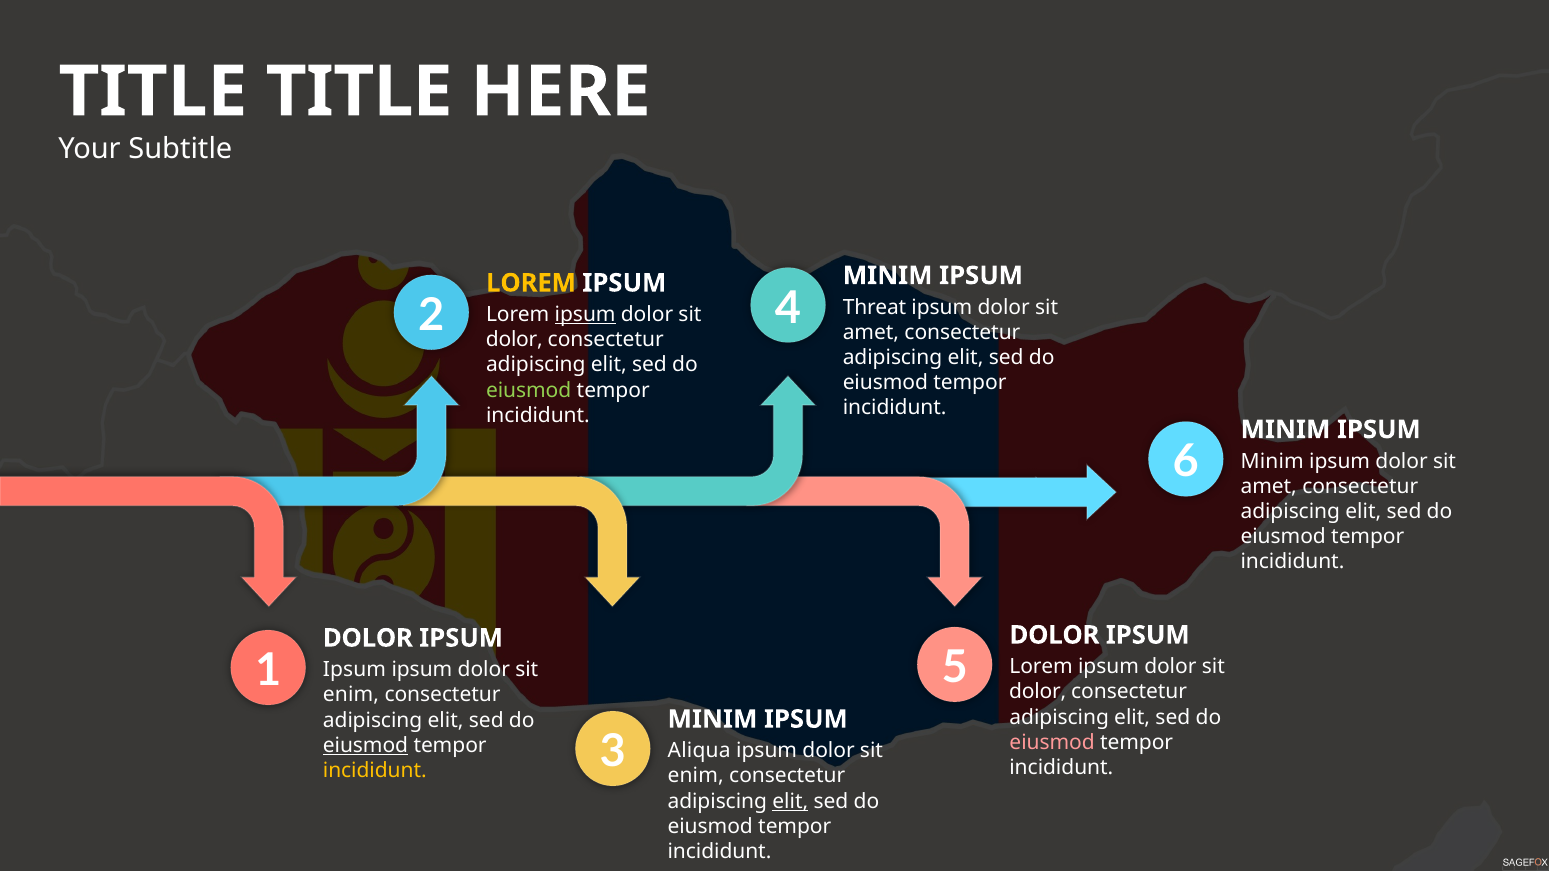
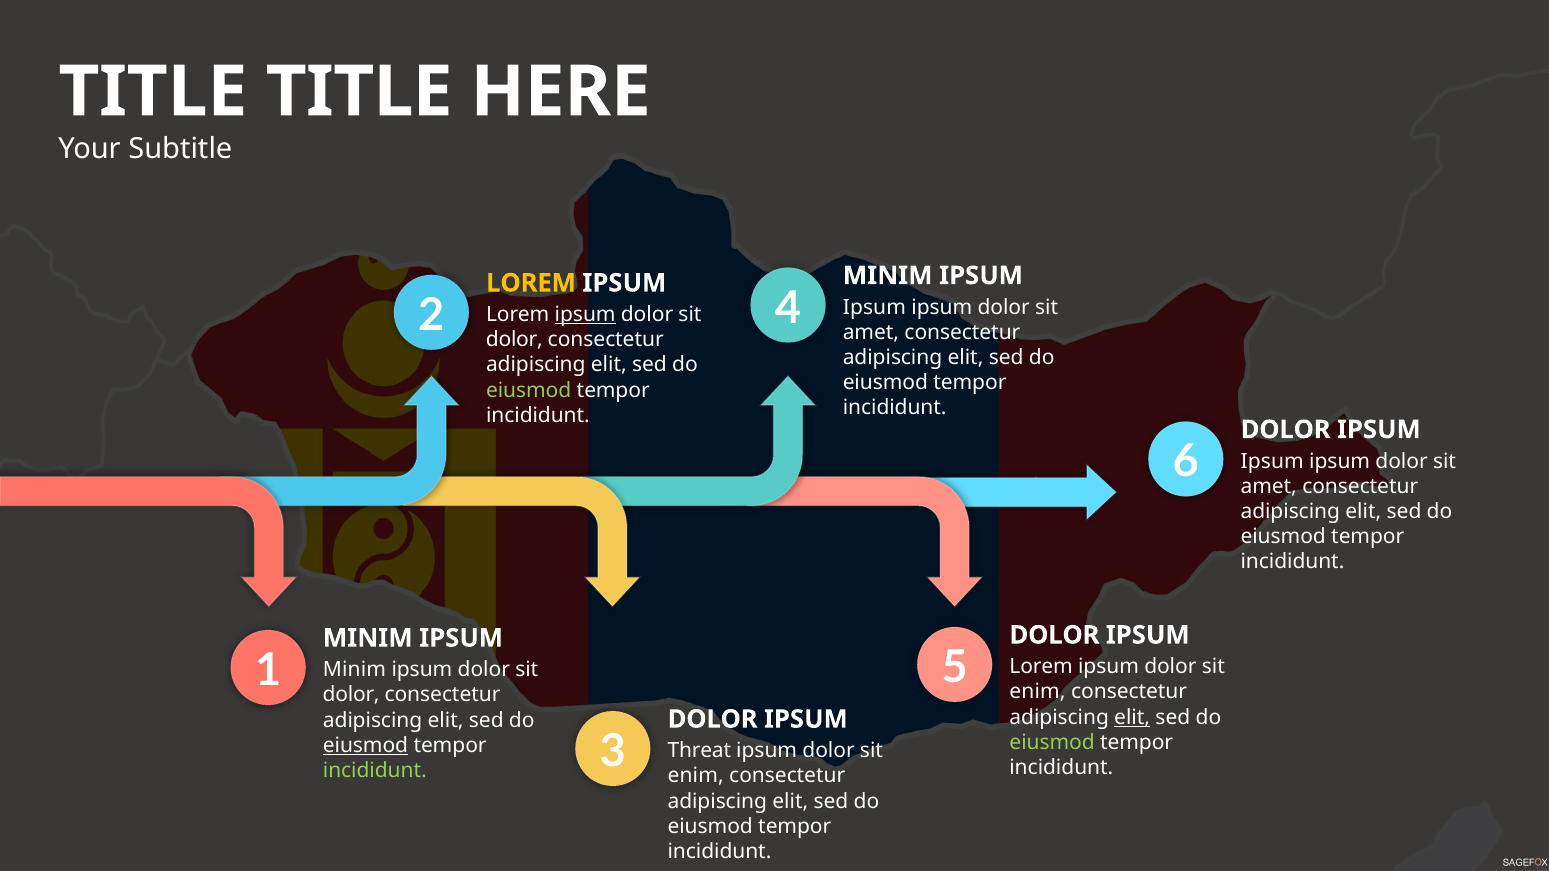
Threat: Threat -> Ipsum (874, 307)
MINIM: MINIM -> DOLOR (1286, 430)
Minim: Minim -> Ipsum (1272, 461)
DOLOR: DOLOR -> MINIM (368, 638)
Ipsum: Ipsum -> Minim (354, 670)
dolor: dolor -> enim (1038, 692)
enim: enim -> dolor (351, 695)
elit underline: none -> present (1132, 717)
MINIM: MINIM -> DOLOR (713, 719)
eiusmod colour: pink -> light green (1052, 743)
Aliqua: Aliqua -> Threat (699, 751)
incididunt colour: yellow -> light green (375, 771)
elit underline: present -> none (790, 801)
